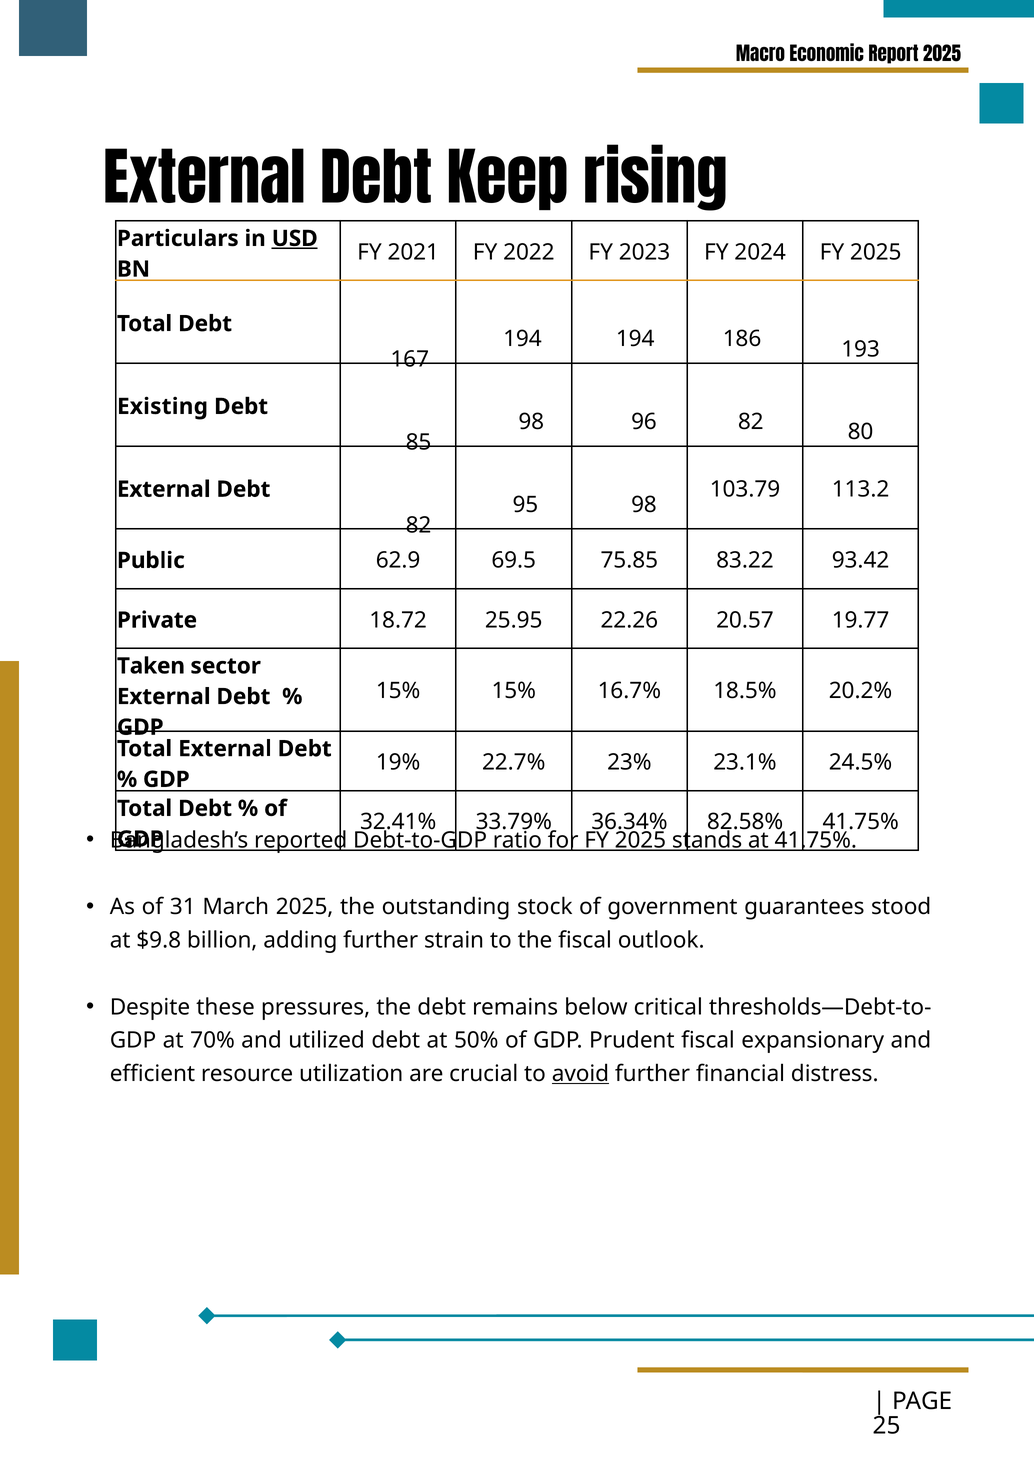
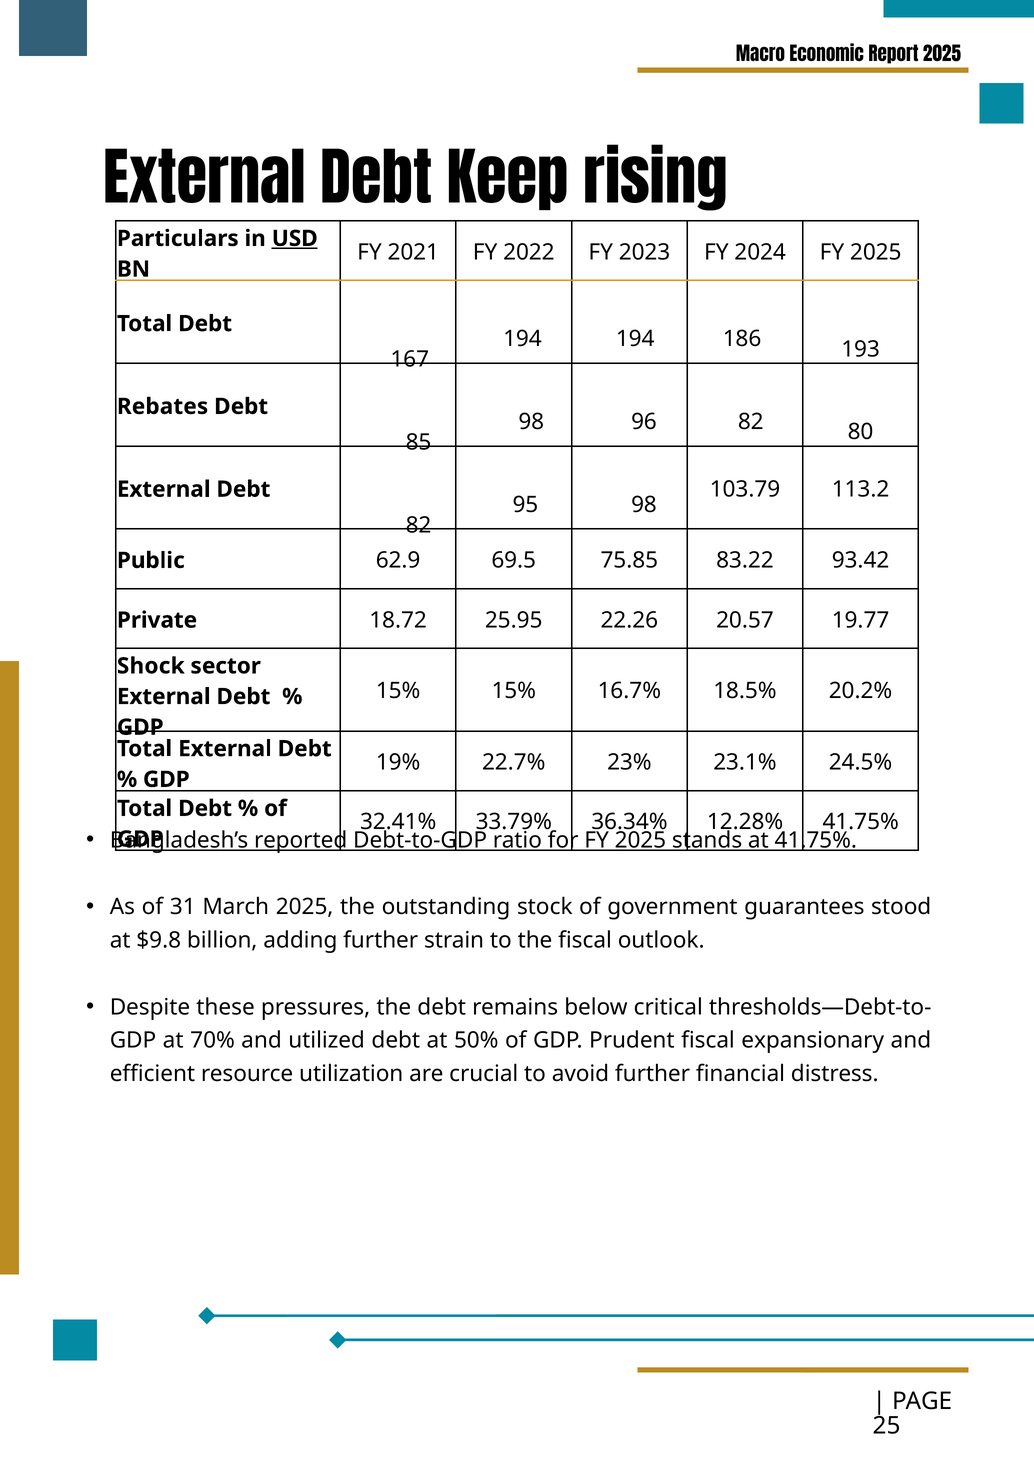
Existing: Existing -> Rebates (163, 406)
Taken: Taken -> Shock (151, 666)
82.58%: 82.58% -> 12.28% (745, 821)
avoid underline: present -> none (580, 1073)
